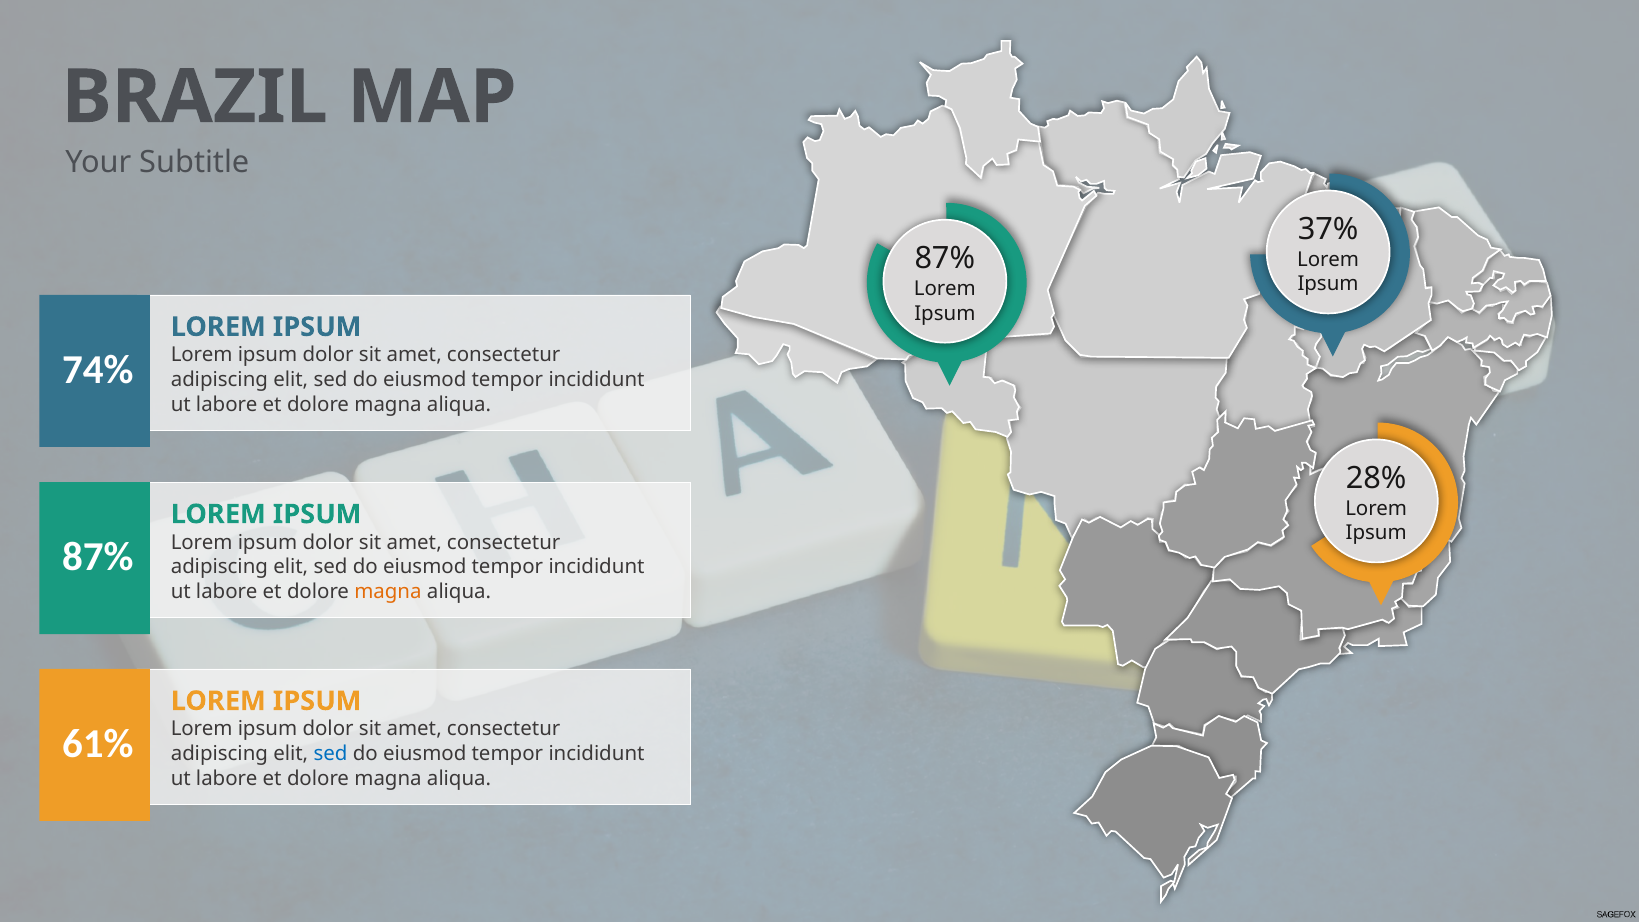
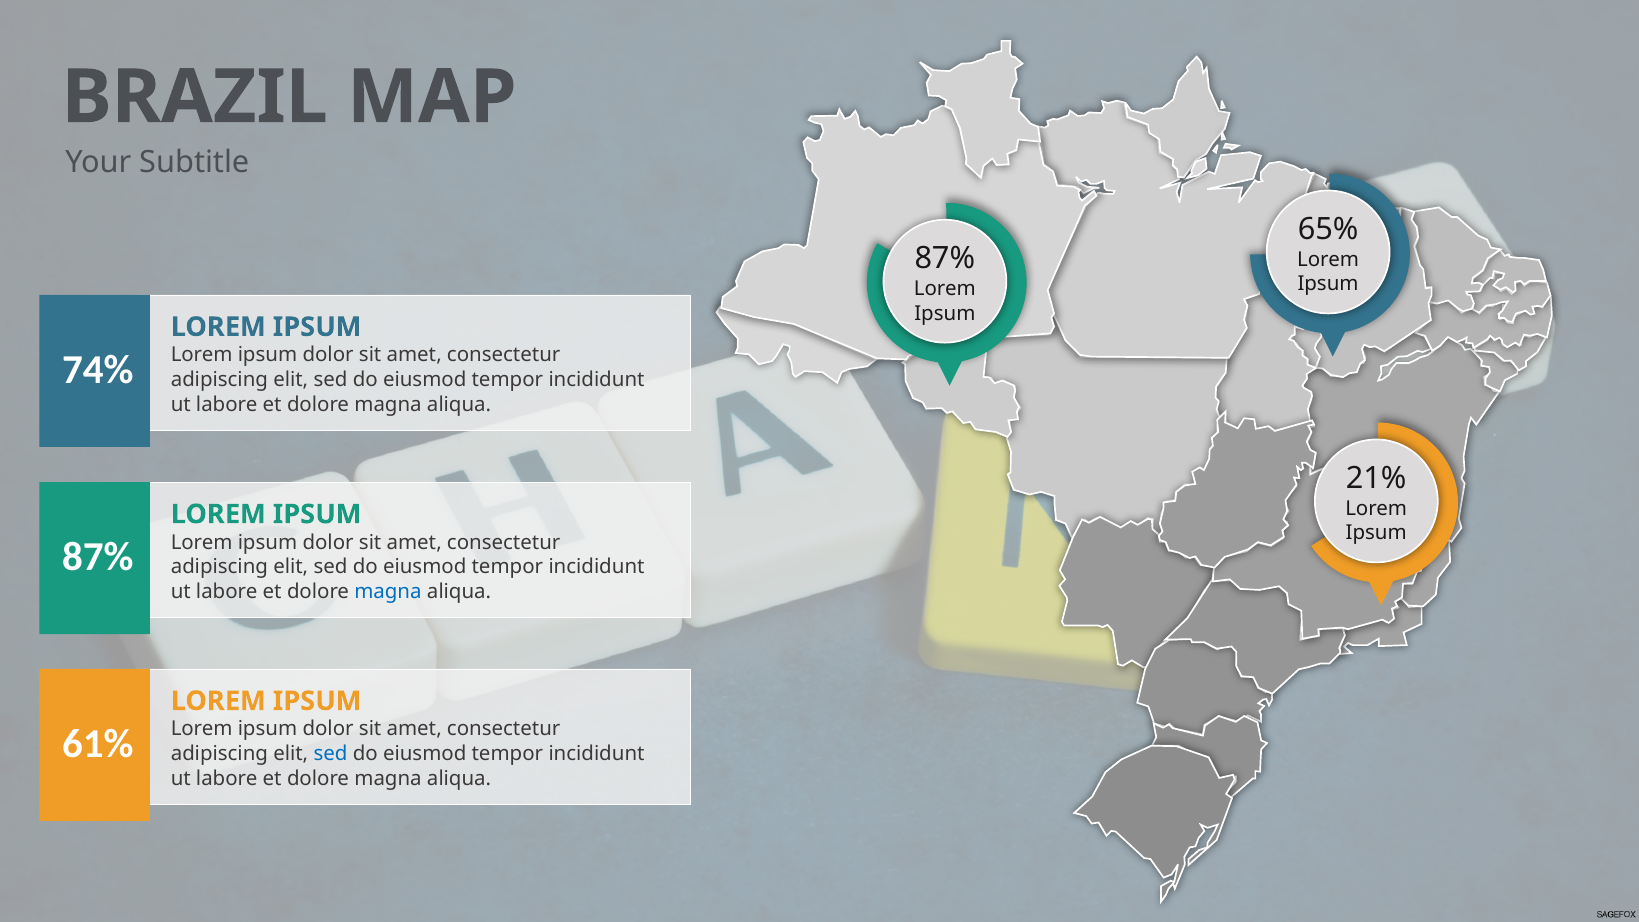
37%: 37% -> 65% (1328, 229)
28%: 28% -> 21% (1376, 478)
magna colour: orange -> blue (388, 592)
